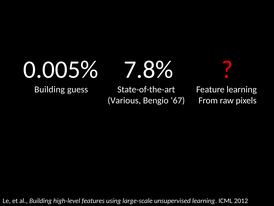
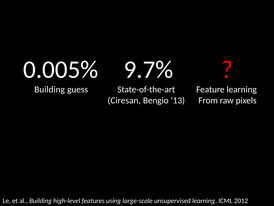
7.8%: 7.8% -> 9.7% (148, 70)
Various: Various -> Ciresan (124, 100)
67: 67 -> 13 (178, 100)
